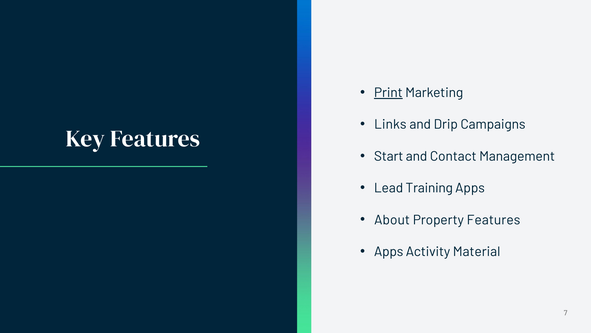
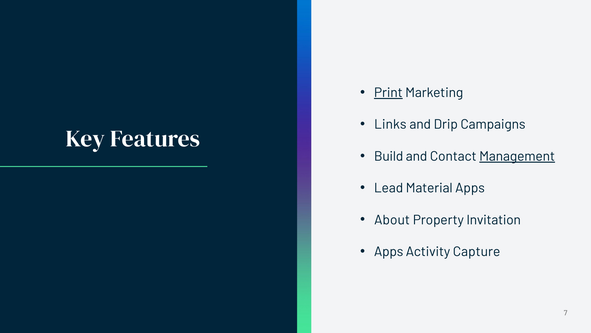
Start: Start -> Build (389, 156)
Management underline: none -> present (517, 156)
Training: Training -> Material (429, 188)
Property Features: Features -> Invitation (494, 220)
Material: Material -> Capture (477, 251)
